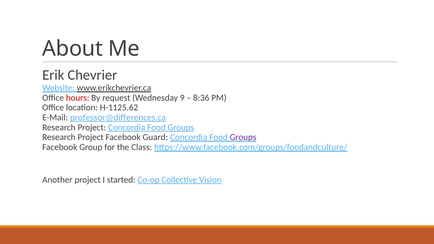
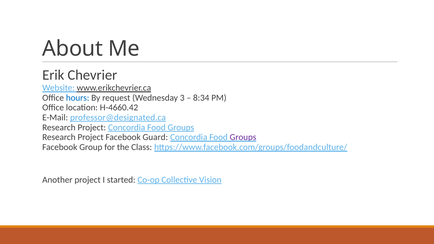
hours colour: red -> blue (78, 98)
9: 9 -> 3 (182, 98)
8:36: 8:36 -> 8:34 (201, 98)
H-1125.62: H-1125.62 -> H-4660.42 (119, 108)
professor@differences.ca: professor@differences.ca -> professor@designated.ca (118, 117)
